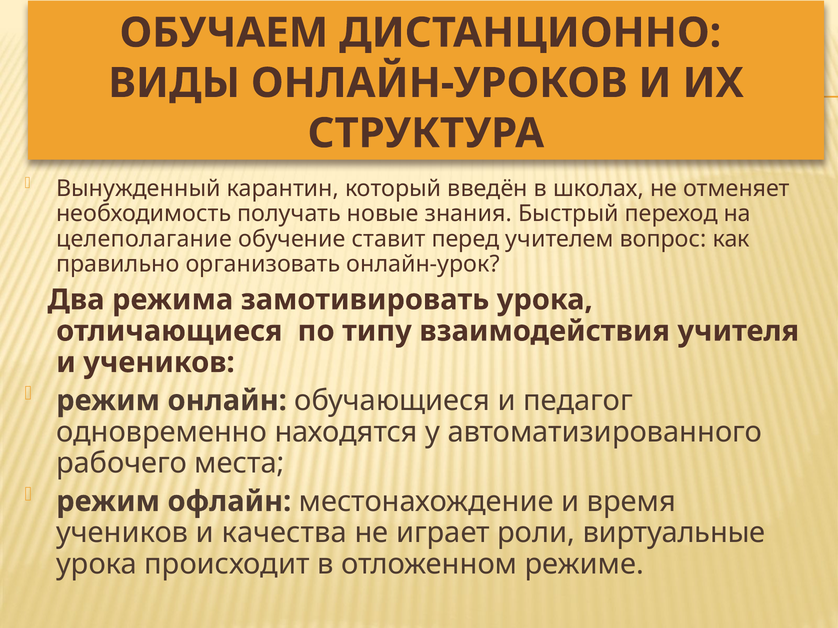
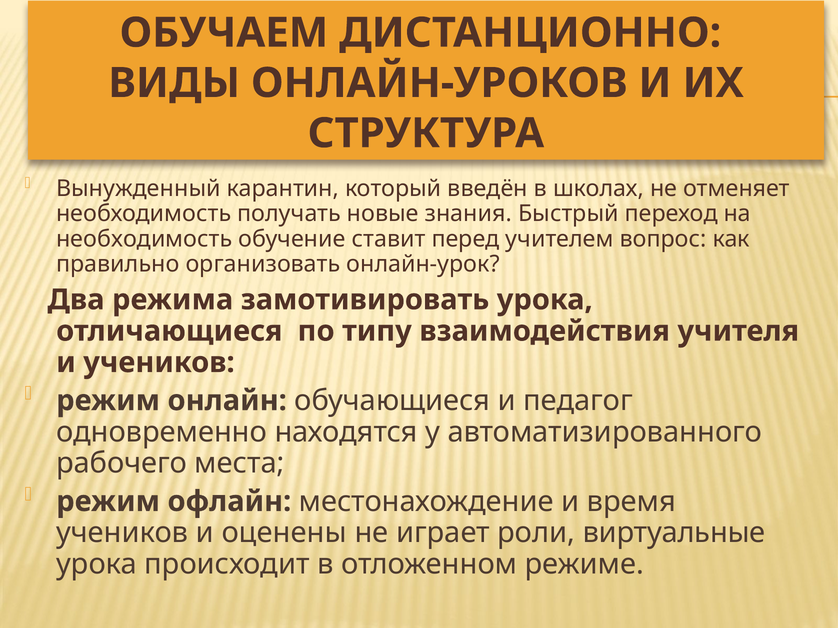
целеполагание: целеполагание -> необходимость (144, 239)
качества: качества -> оценены (284, 533)
